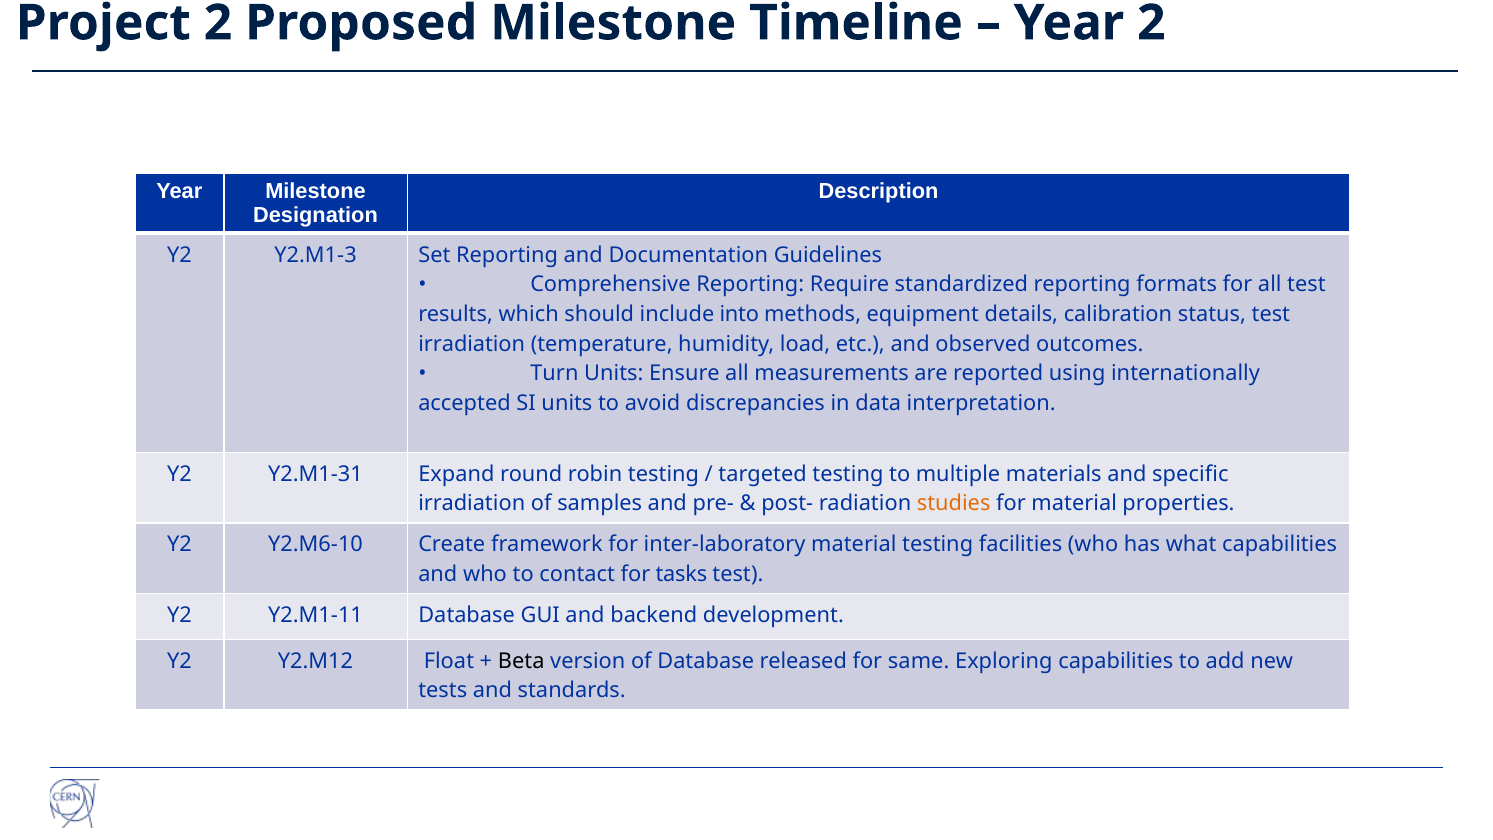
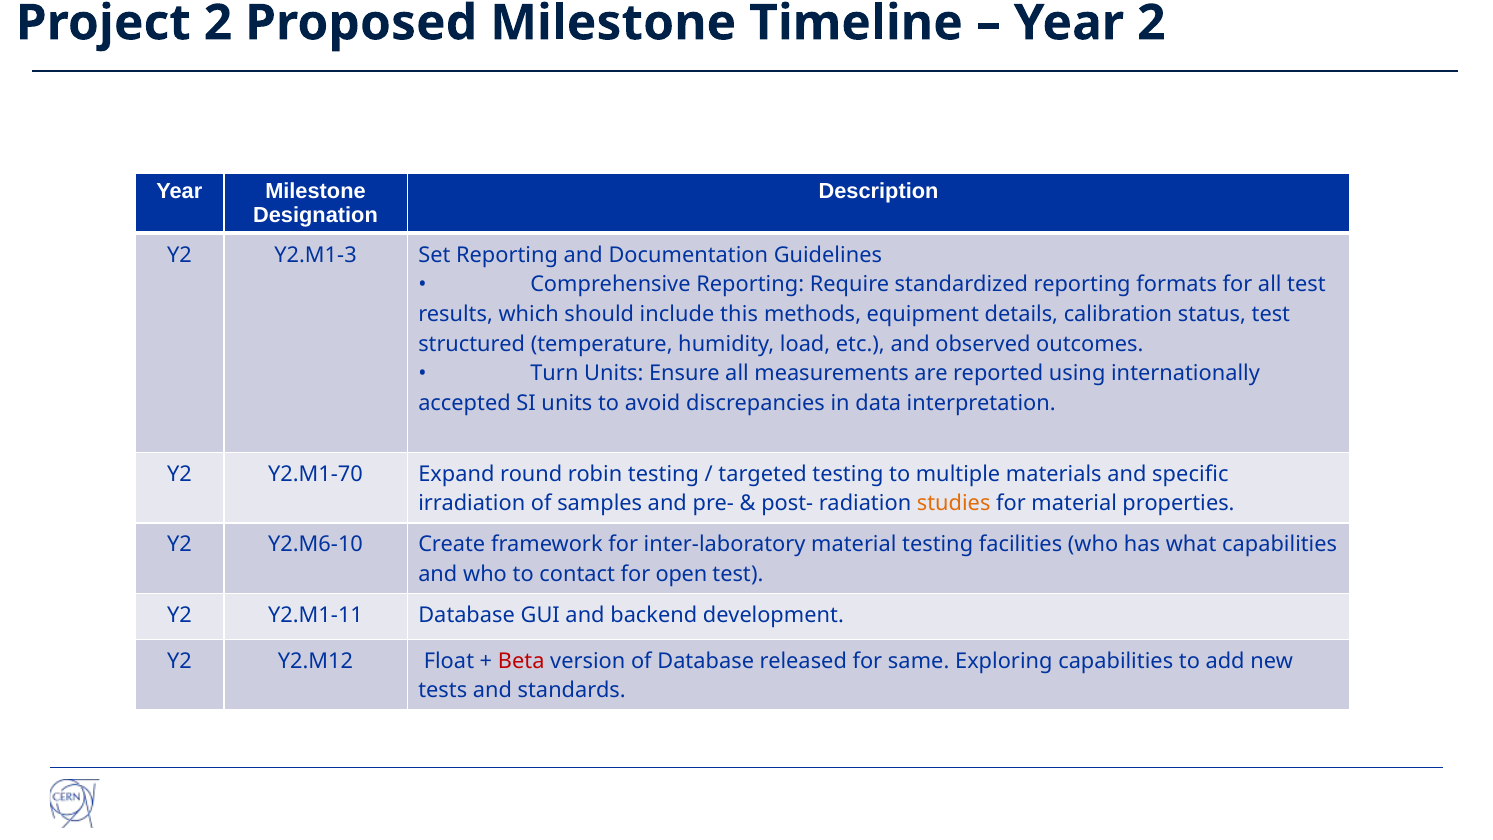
into: into -> this (739, 314)
irradiation: irradiation -> structured (472, 344)
Y2.M1-31: Y2.M1-31 -> Y2.M1-70 (315, 474)
tasks: tasks -> open (681, 574)
Beta colour: black -> red (521, 661)
